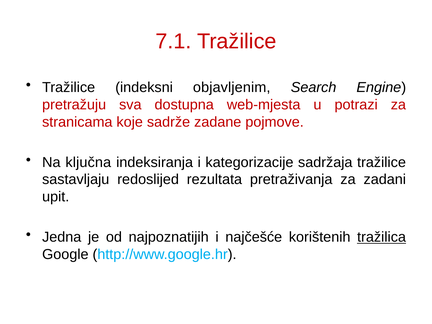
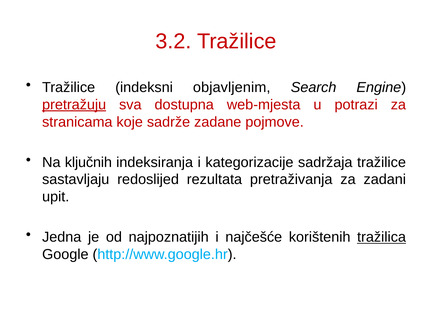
7.1: 7.1 -> 3.2 (173, 41)
pretražuju underline: none -> present (74, 105)
ključna: ključna -> ključnih (88, 162)
